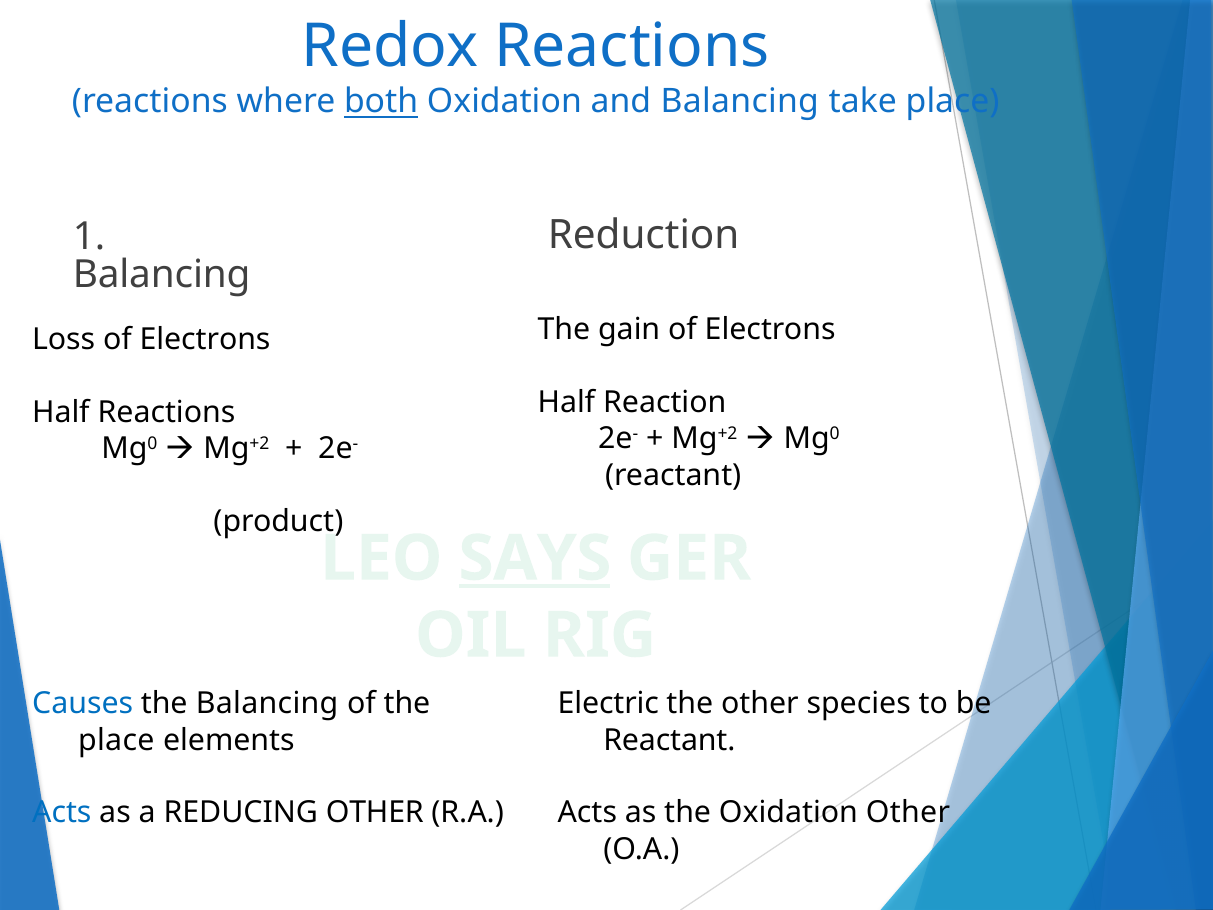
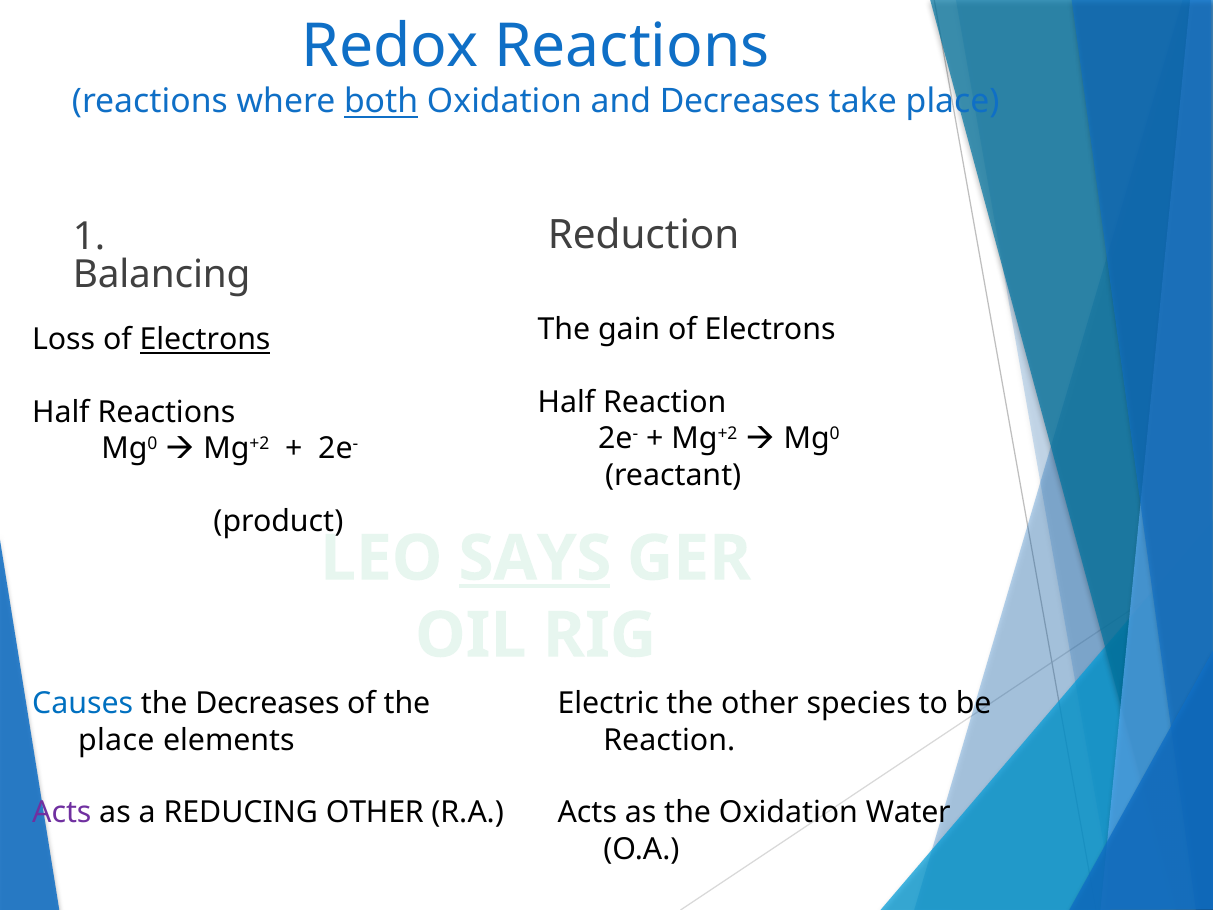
and Balancing: Balancing -> Decreases (740, 101)
Electrons underline: none -> present (205, 340)
the Balancing: Balancing -> Decreases (267, 704)
Reactant: Reactant -> Reaction (669, 740)
Acts colour: blue -> purple (62, 813)
Oxidation Other: Other -> Water (908, 813)
